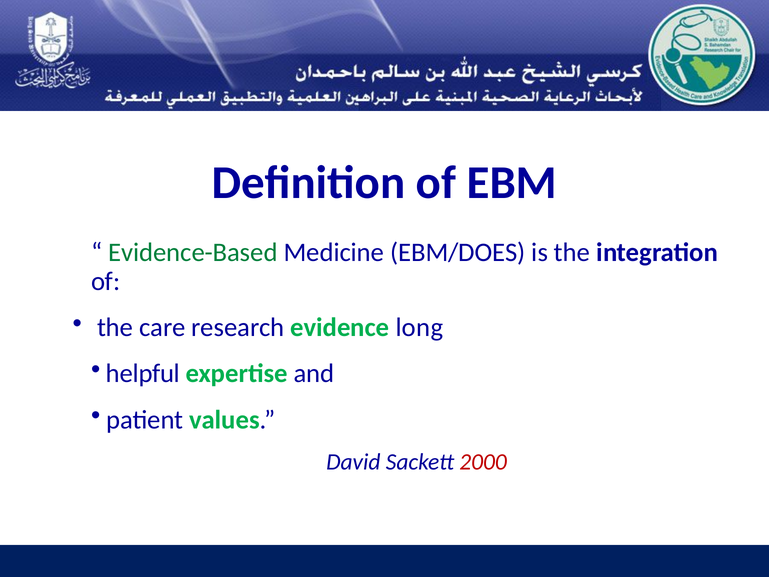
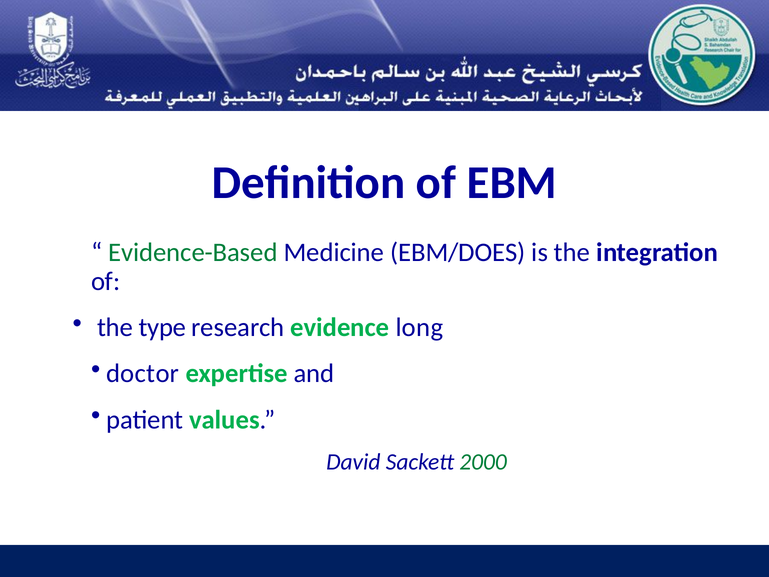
care: care -> type (162, 327)
helpful: helpful -> doctor (143, 373)
2000 colour: red -> green (483, 462)
